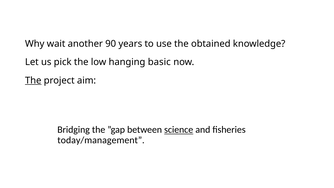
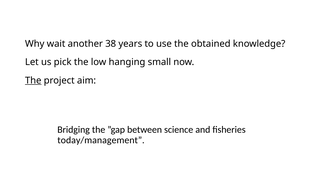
90: 90 -> 38 (111, 44)
basic: basic -> small (159, 62)
science underline: present -> none (179, 130)
